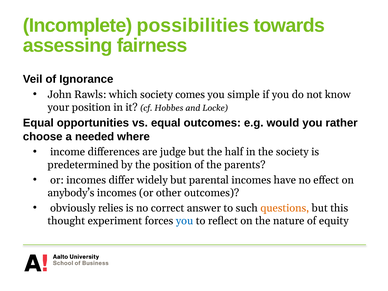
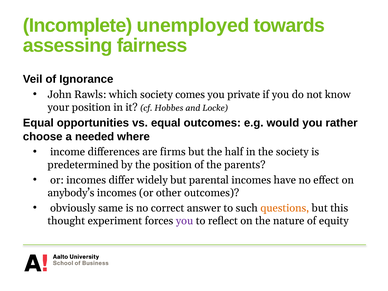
possibilities: possibilities -> unemployed (193, 26)
simple: simple -> private (244, 94)
judge: judge -> firms (173, 152)
relies: relies -> same (111, 208)
you colour: blue -> purple (185, 221)
